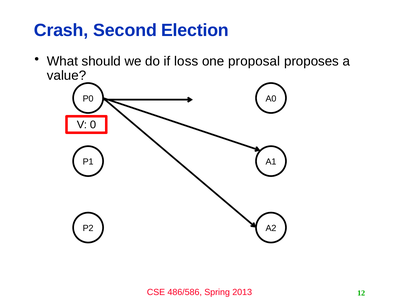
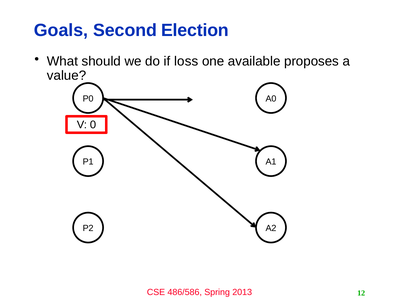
Crash: Crash -> Goals (61, 30)
proposal: proposal -> available (254, 61)
